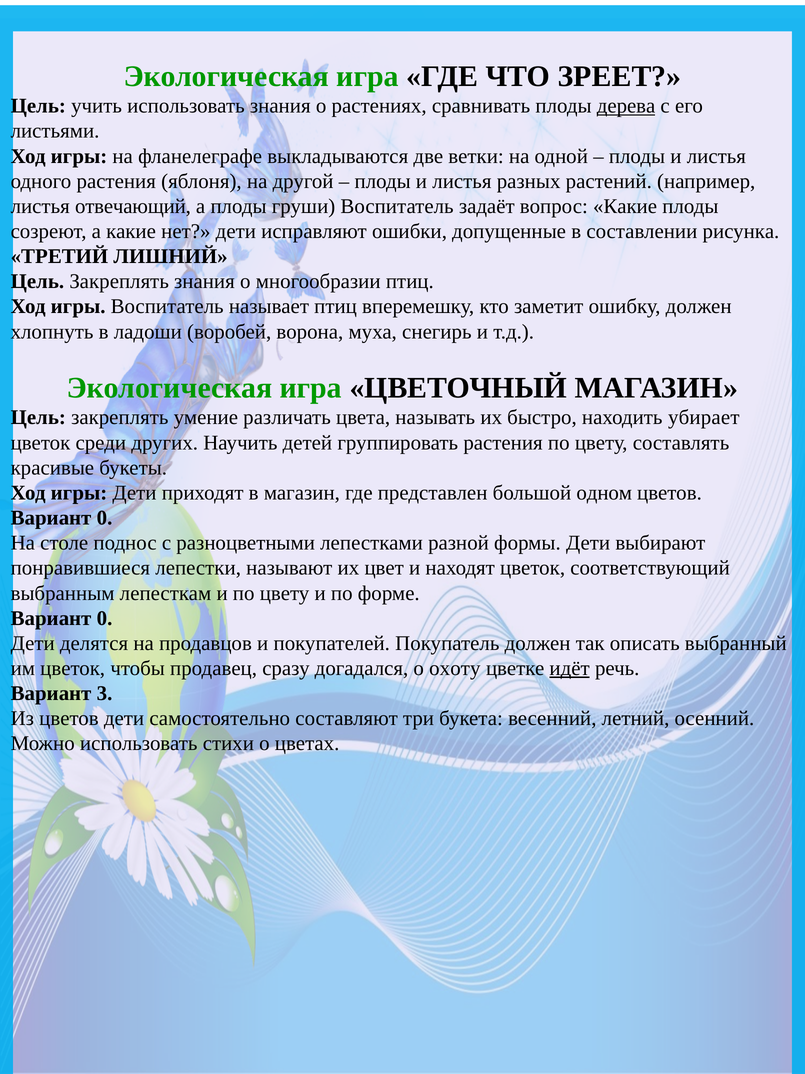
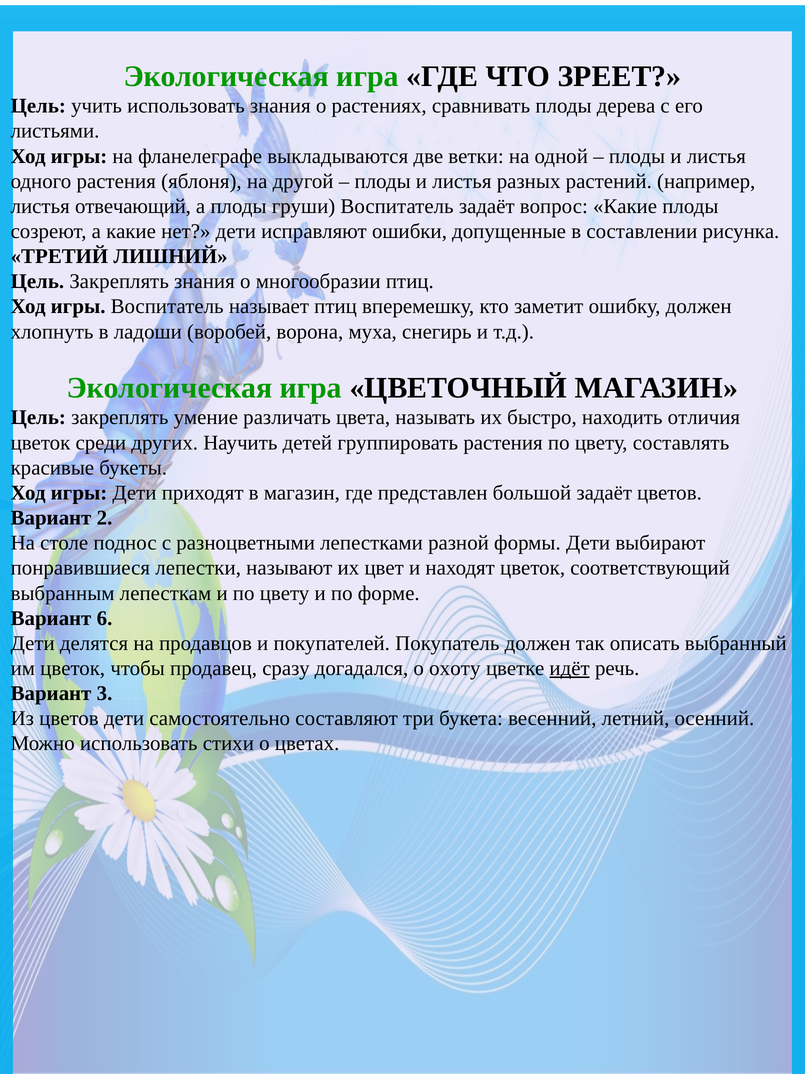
дерева underline: present -> none (626, 106)
убирает: убирает -> отличия (704, 417)
большой одном: одном -> задаёт (604, 493)
0: 0 -> 2 (105, 518)
0: 0 -> 6 (105, 618)
